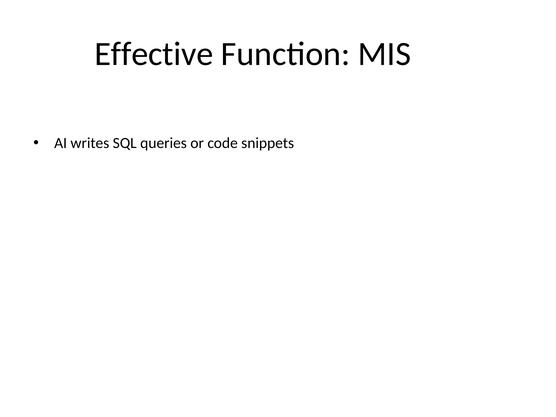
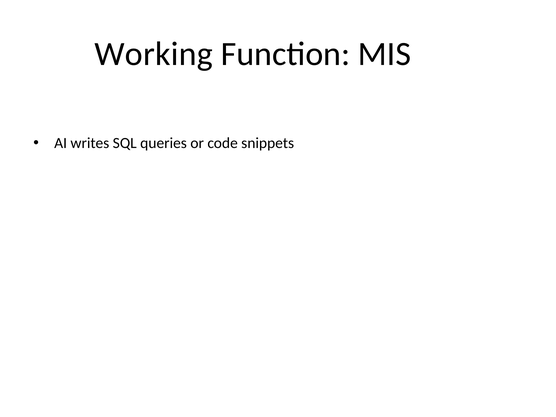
Effective: Effective -> Working (154, 54)
